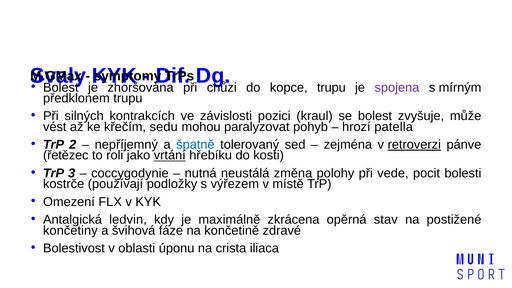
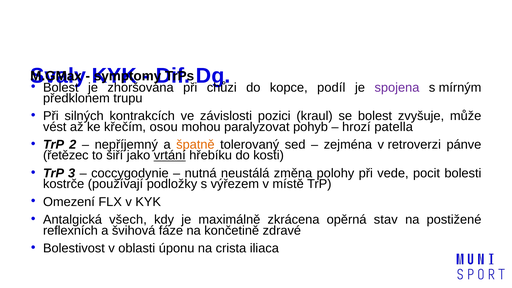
kopce trupu: trupu -> podíl (331, 87)
sedu: sedu -> osou (164, 127)
špatně colour: blue -> orange (195, 145)
retroverzi underline: present -> none (414, 145)
roli: roli -> šiří (115, 155)
ledvin: ledvin -> všech (128, 220)
končetiny: končetiny -> reflexních (70, 230)
